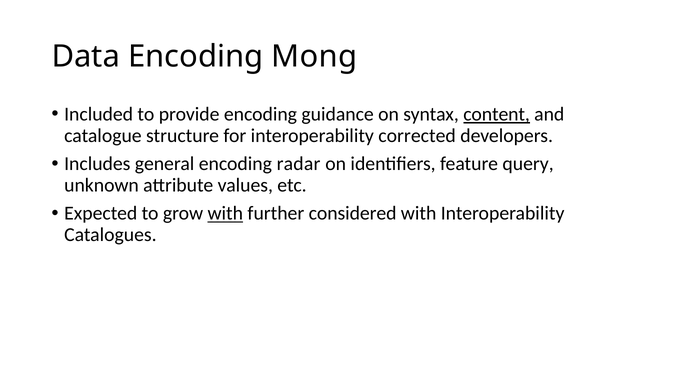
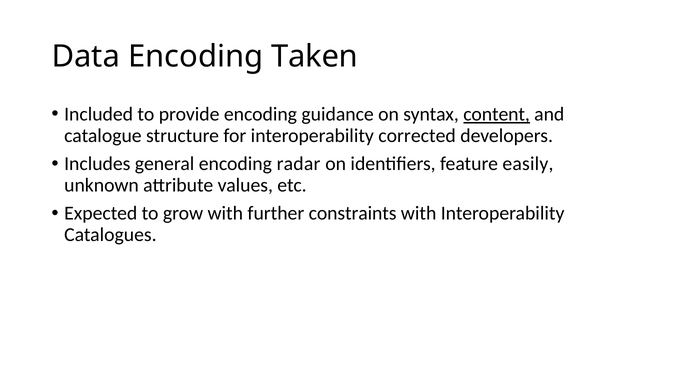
Mong: Mong -> Taken (315, 57)
query: query -> easily (528, 164)
with underline: present -> none (225, 214)
considered: considered -> constraints (353, 214)
